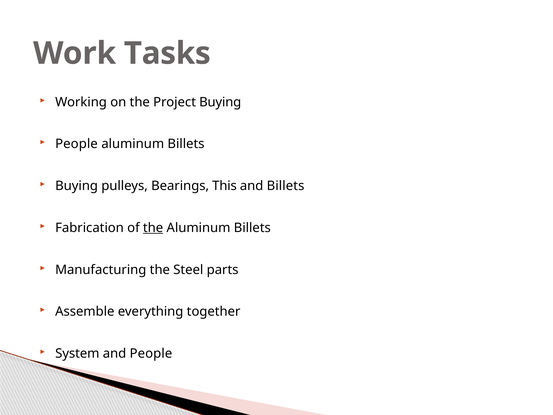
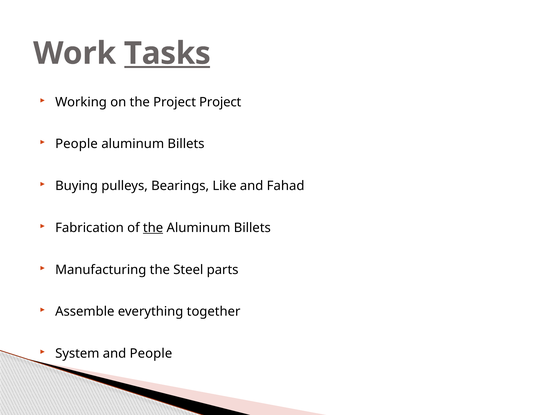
Tasks underline: none -> present (167, 53)
Project Buying: Buying -> Project (220, 102)
This: This -> Like (225, 186)
and Billets: Billets -> Fahad (286, 186)
